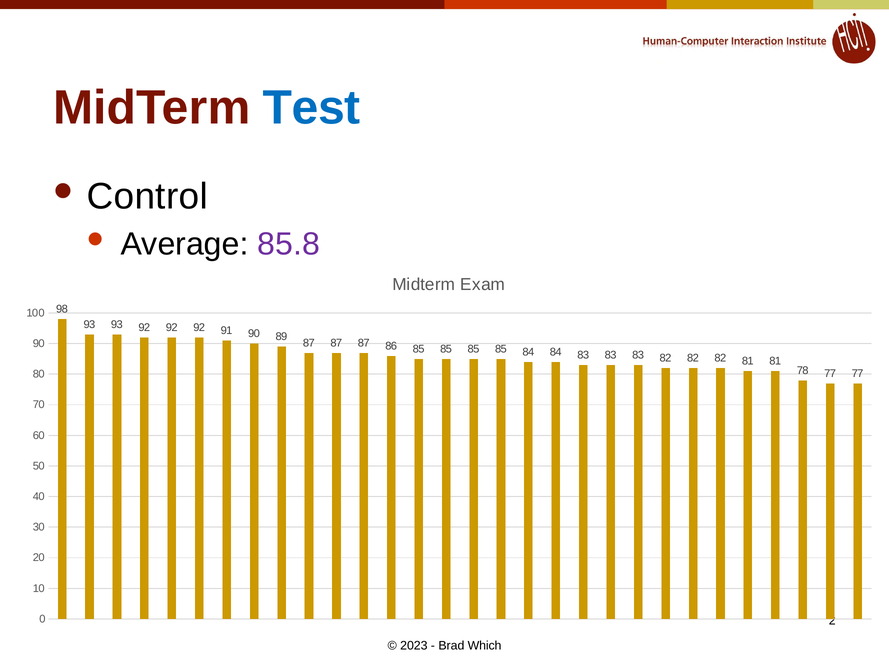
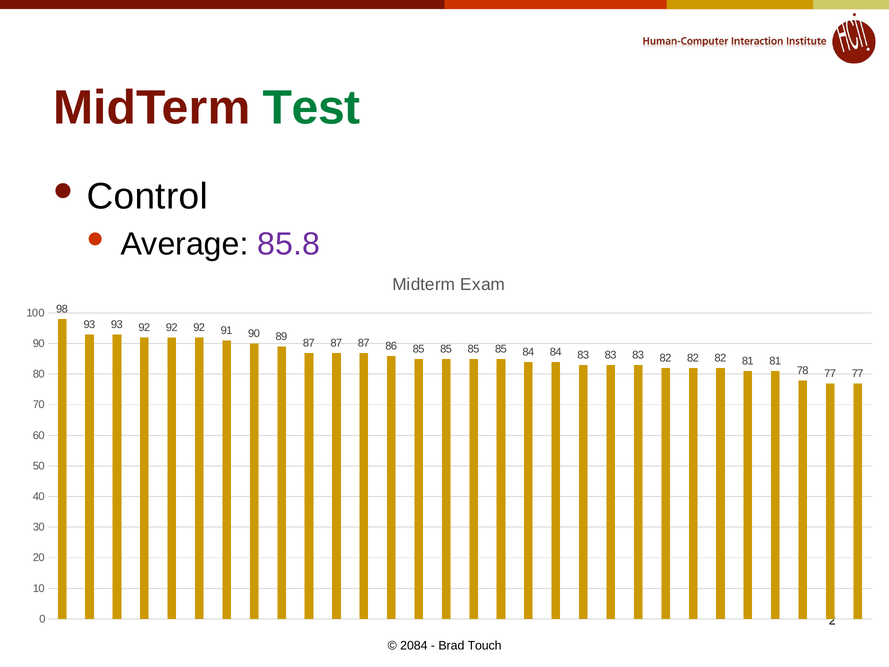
Test colour: blue -> green (312, 108)
2023: 2023 -> 2084 (414, 645)
Which: Which -> Touch (485, 645)
